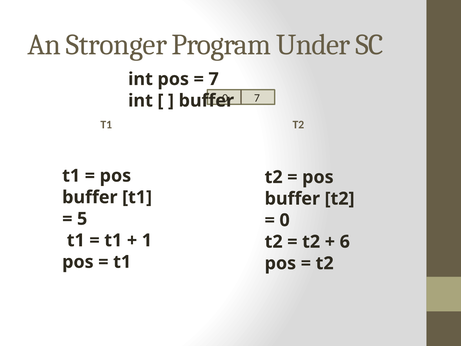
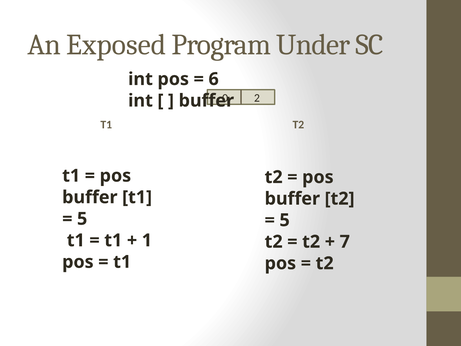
Stronger: Stronger -> Exposed (116, 45)
7: 7 -> 6 (214, 79)
7: 7 -> 2 (257, 98)
0: 0 -> 5 (285, 220)
6: 6 -> 7 (345, 242)
